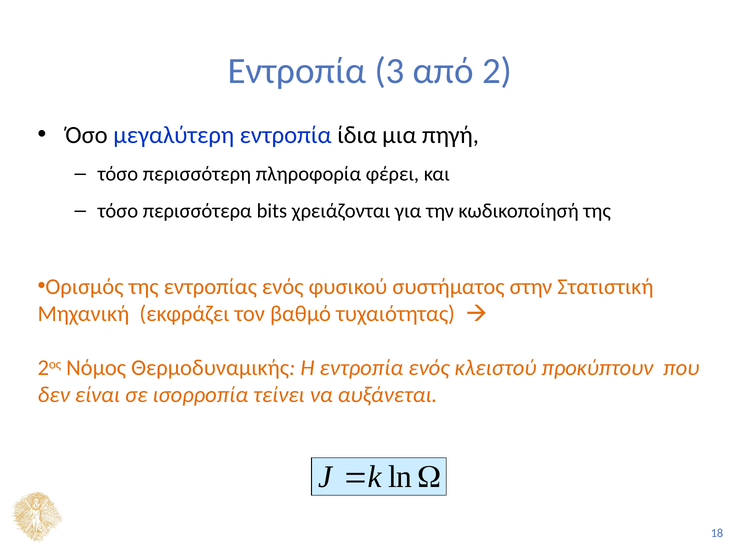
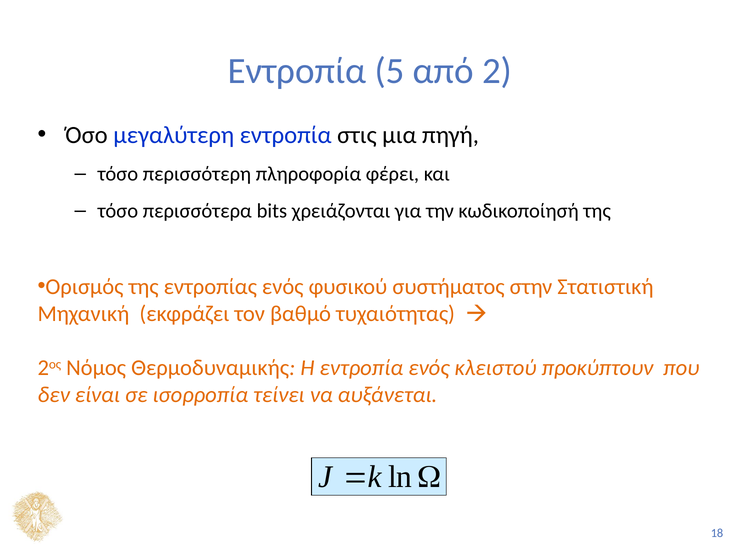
3: 3 -> 5 (390, 71)
ίδια: ίδια -> στις (357, 135)
